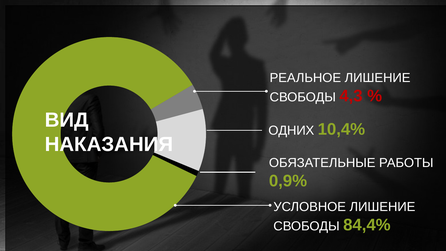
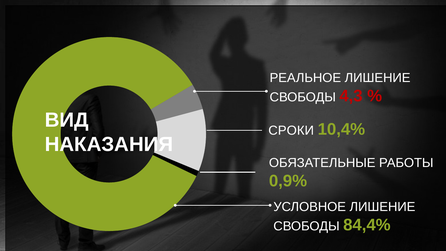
ОДНИХ: ОДНИХ -> СРОКИ (291, 130)
